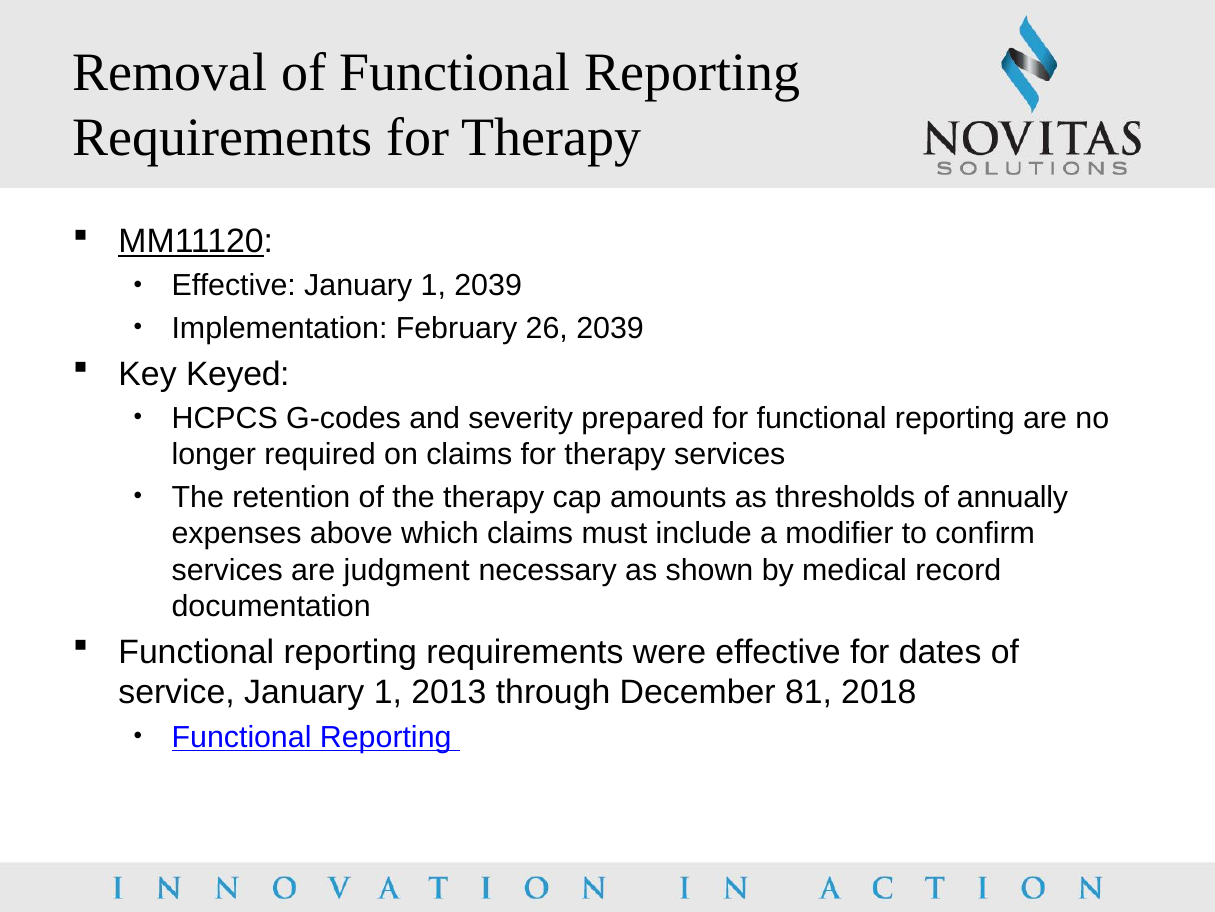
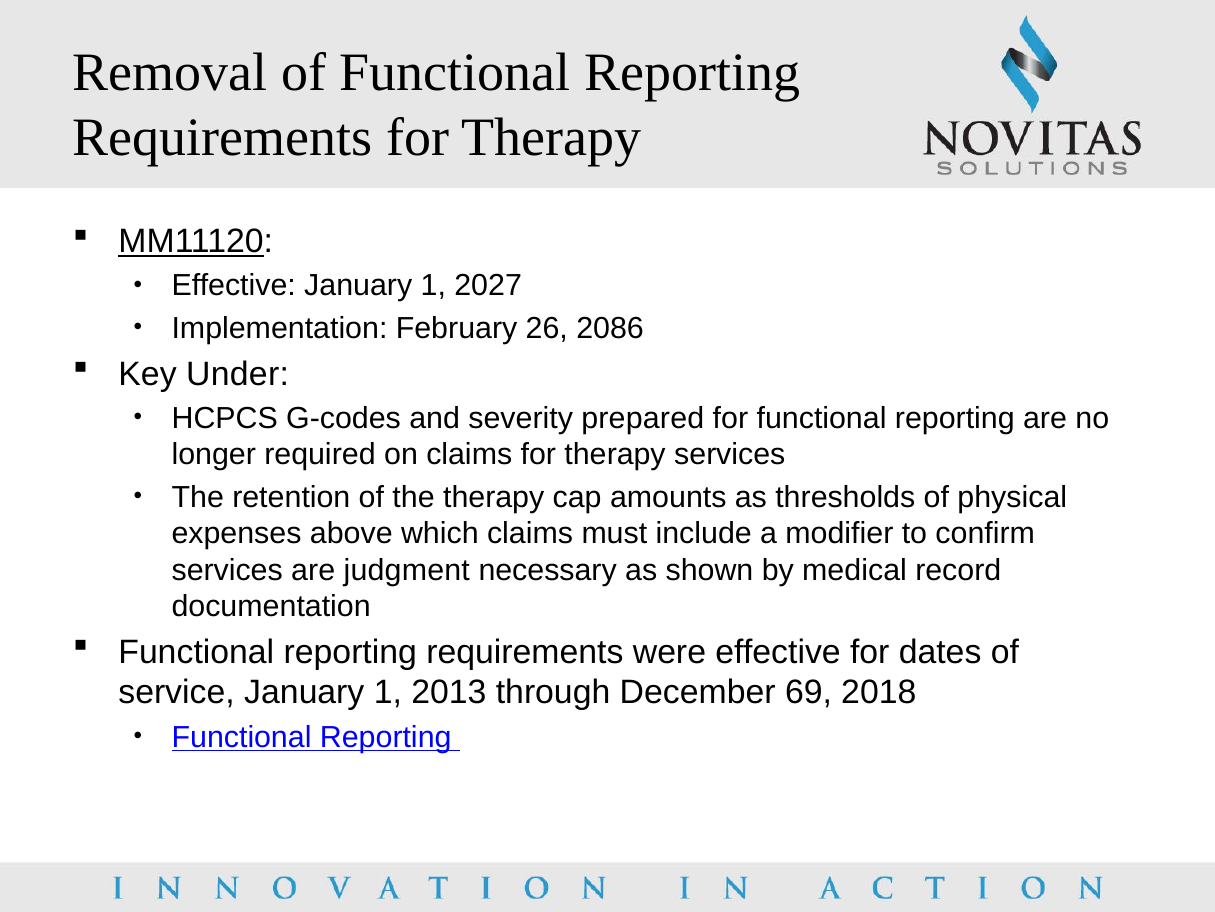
1 2039: 2039 -> 2027 (488, 286)
26 2039: 2039 -> 2086 (610, 328)
Keyed: Keyed -> Under (238, 374)
annually: annually -> physical (1012, 497)
81: 81 -> 69 (808, 692)
